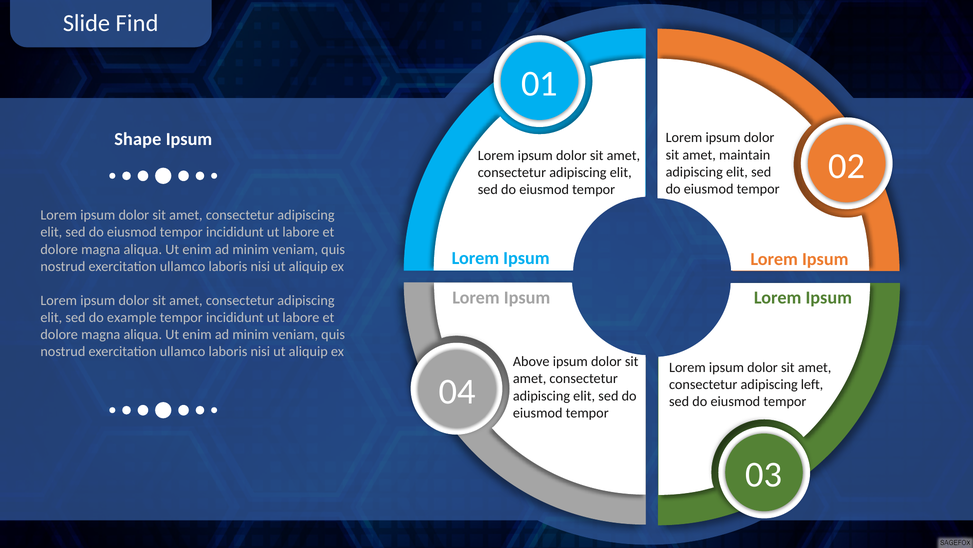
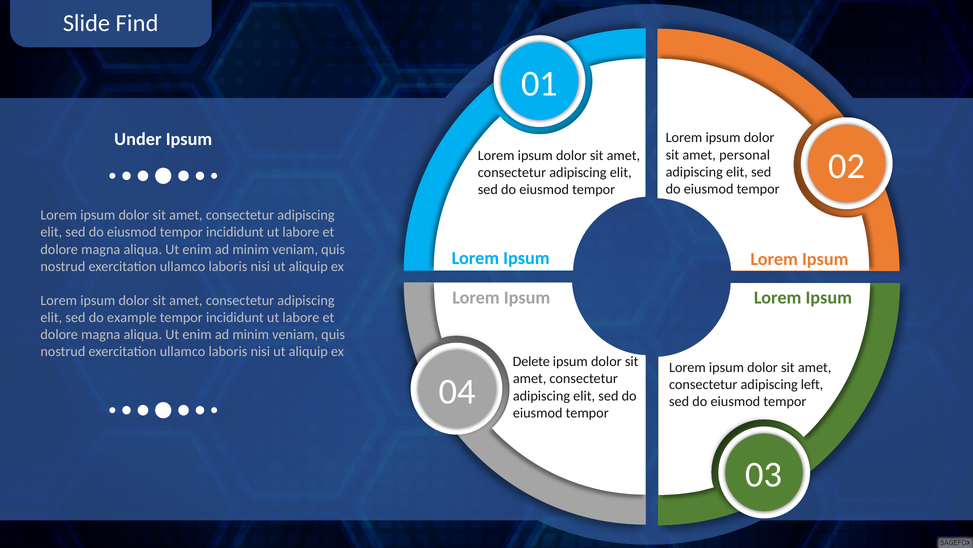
Shape: Shape -> Under (138, 139)
maintain: maintain -> personal (745, 155)
Above: Above -> Delete (531, 361)
